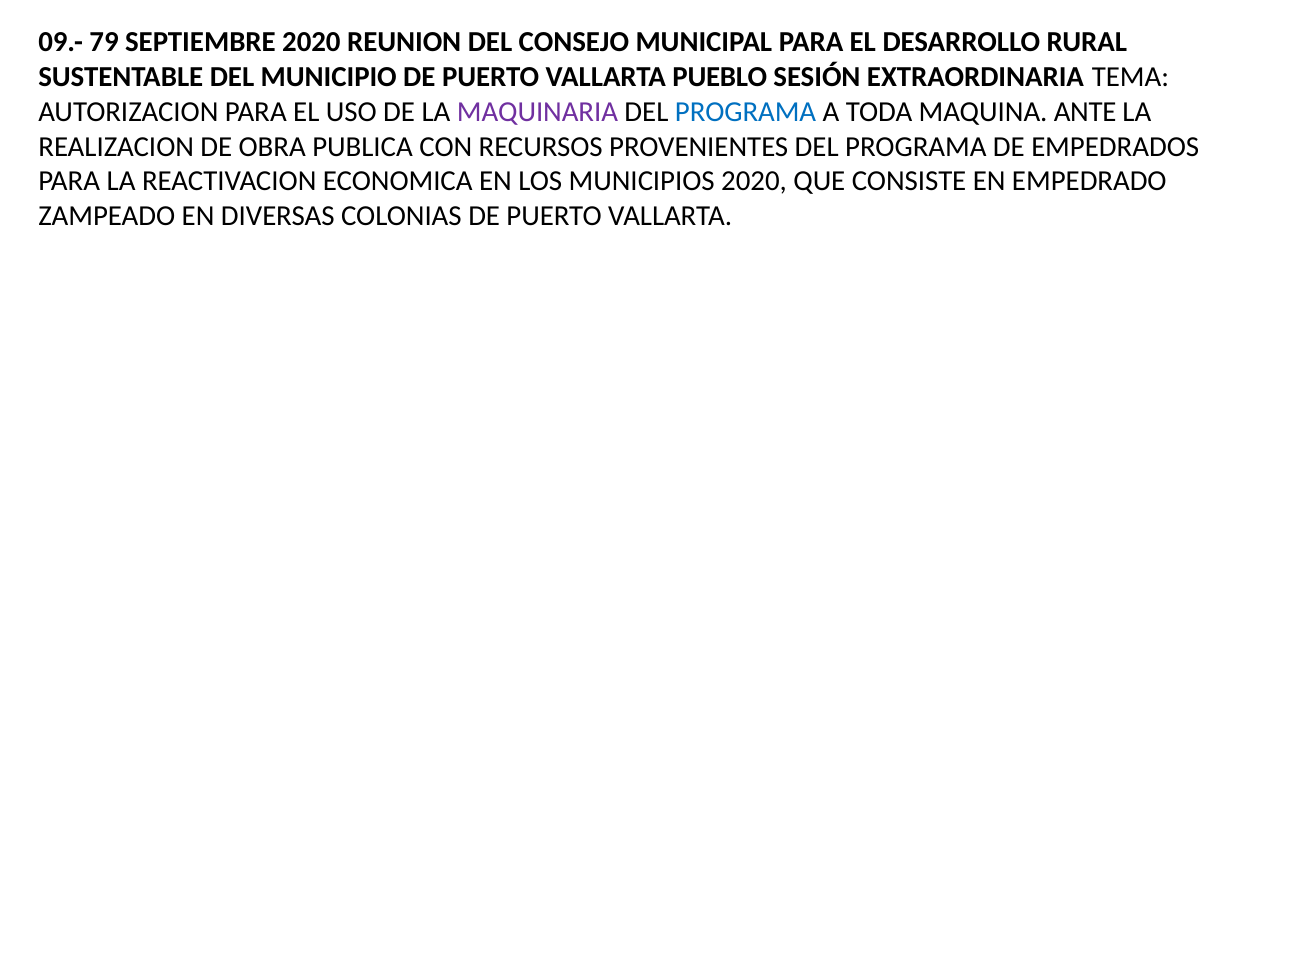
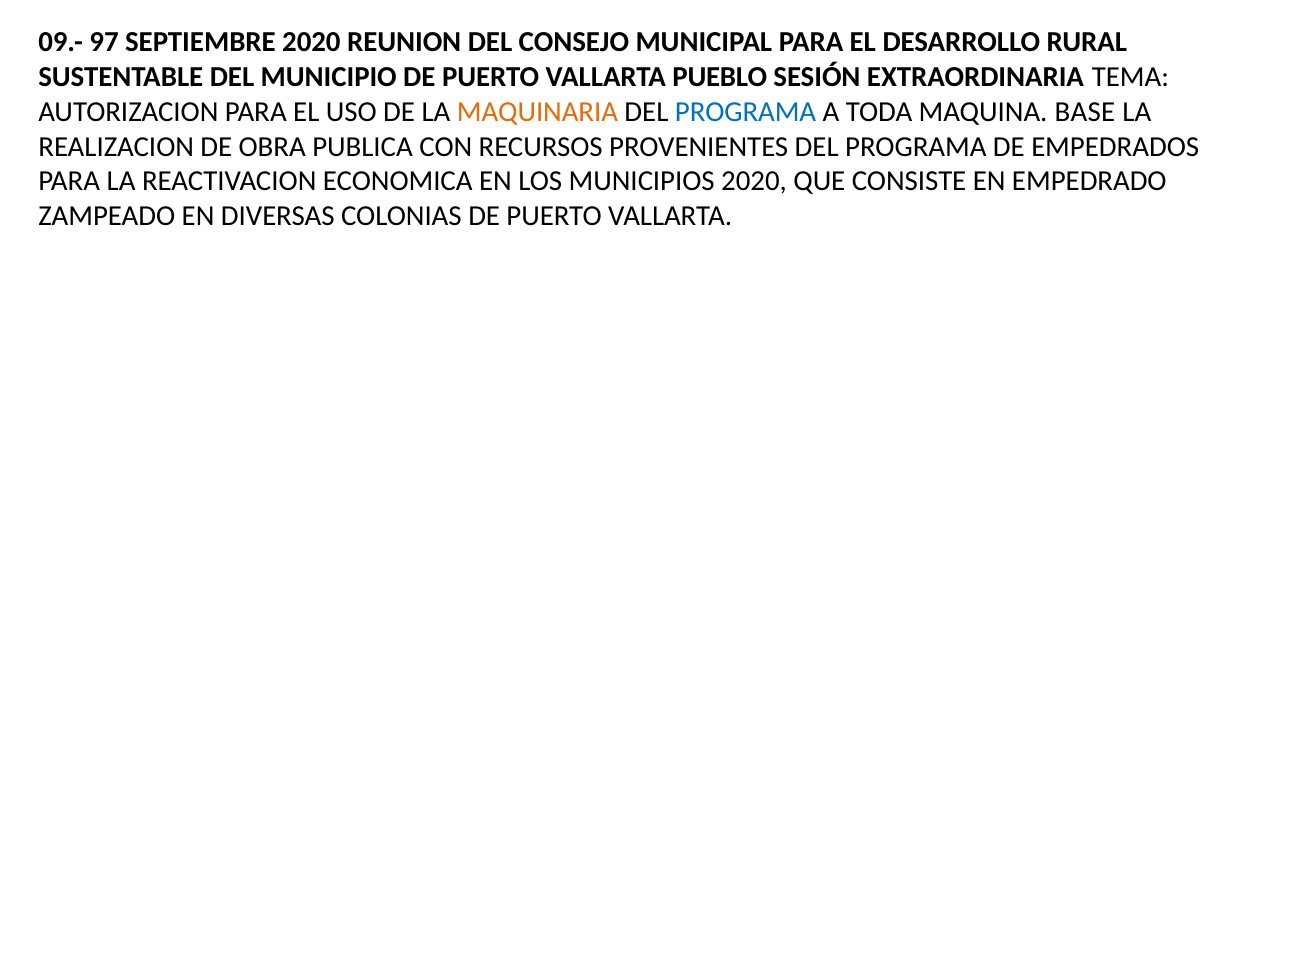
79: 79 -> 97 (104, 42)
MAQUINARIA colour: purple -> orange (537, 112)
ANTE: ANTE -> BASE (1085, 112)
